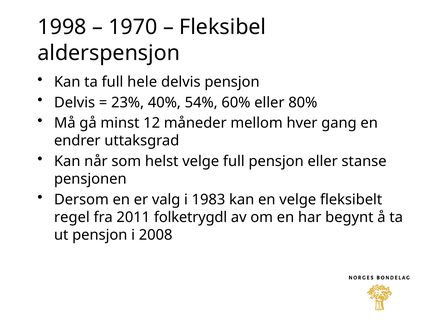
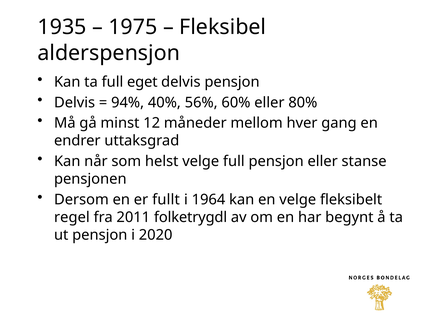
1998: 1998 -> 1935 (62, 27)
1970: 1970 -> 1975 (133, 27)
hele: hele -> eget (142, 82)
23%: 23% -> 94% (128, 102)
54%: 54% -> 56% (201, 102)
valg: valg -> fullt (166, 199)
1983: 1983 -> 1964 (208, 199)
2008: 2008 -> 2020 (156, 235)
